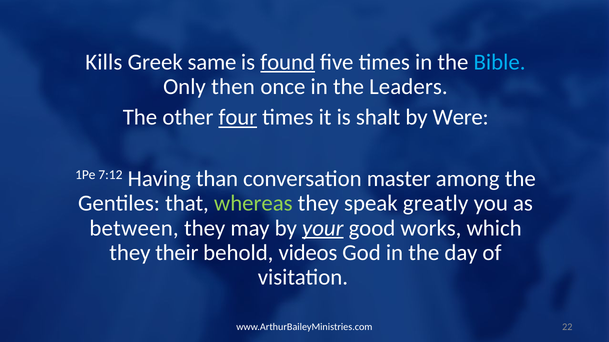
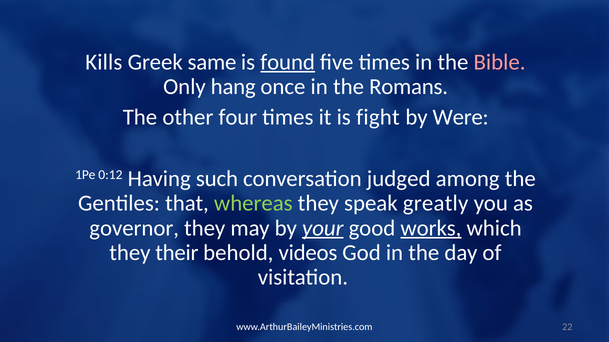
Bible colour: light blue -> pink (500, 62)
then: then -> hang (233, 87)
Leaders: Leaders -> Romans (409, 87)
four underline: present -> none (238, 118)
shalt: shalt -> fight (378, 118)
7:12: 7:12 -> 0:12 (110, 175)
than: than -> such (217, 179)
master: master -> judged (399, 179)
between: between -> governor (134, 229)
works underline: none -> present (431, 229)
